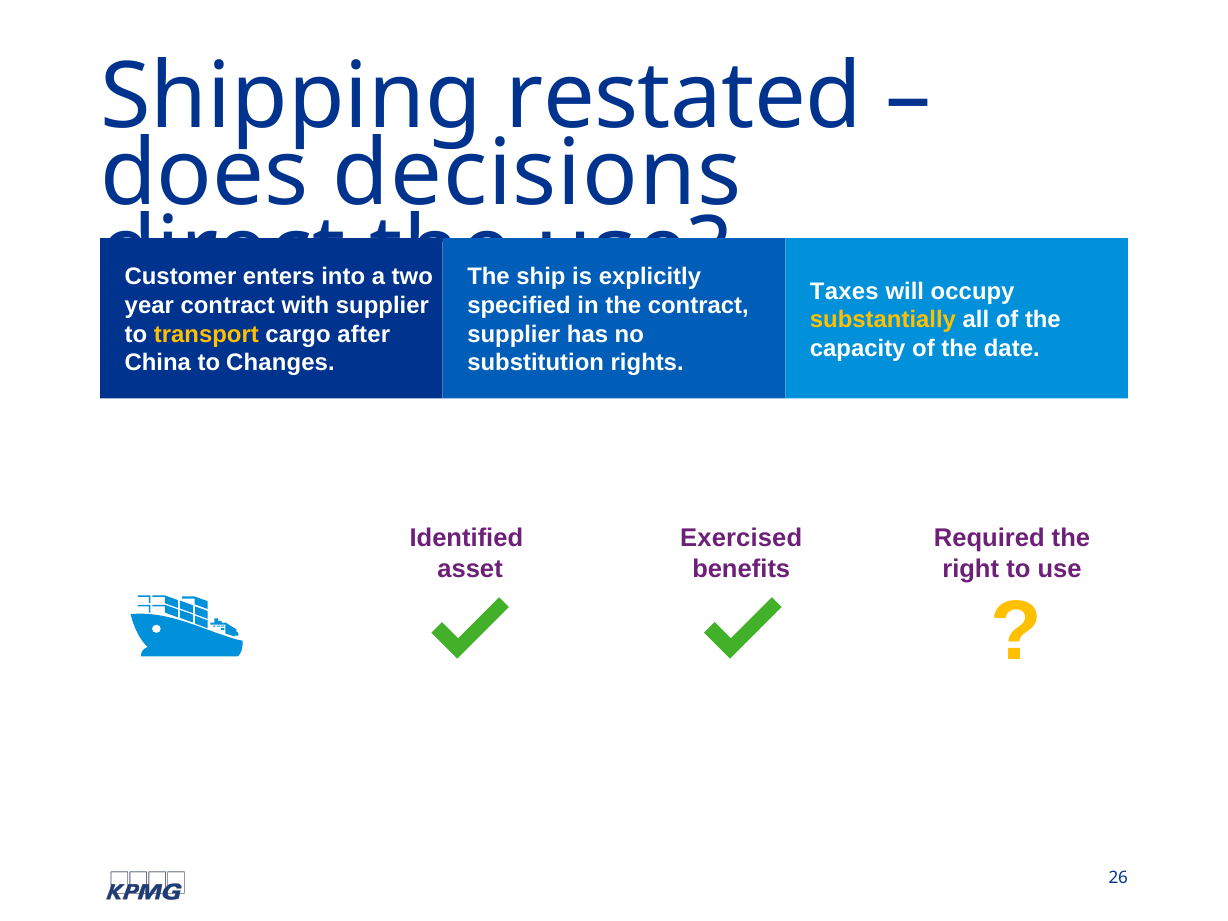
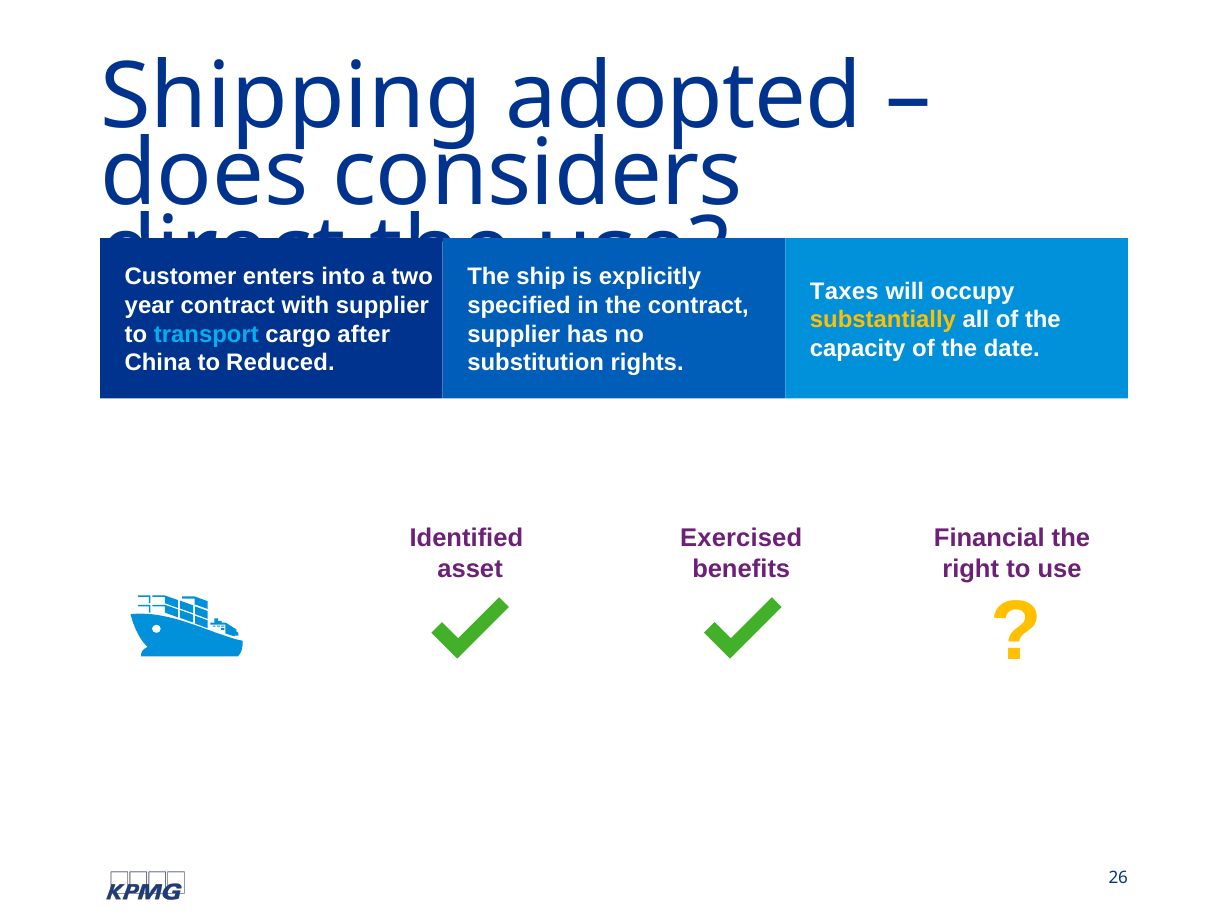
restated: restated -> adopted (684, 97)
decisions: decisions -> considers (538, 174)
transport colour: yellow -> light blue (206, 334)
Changes: Changes -> Reduced (280, 363)
Required: Required -> Financial (989, 538)
